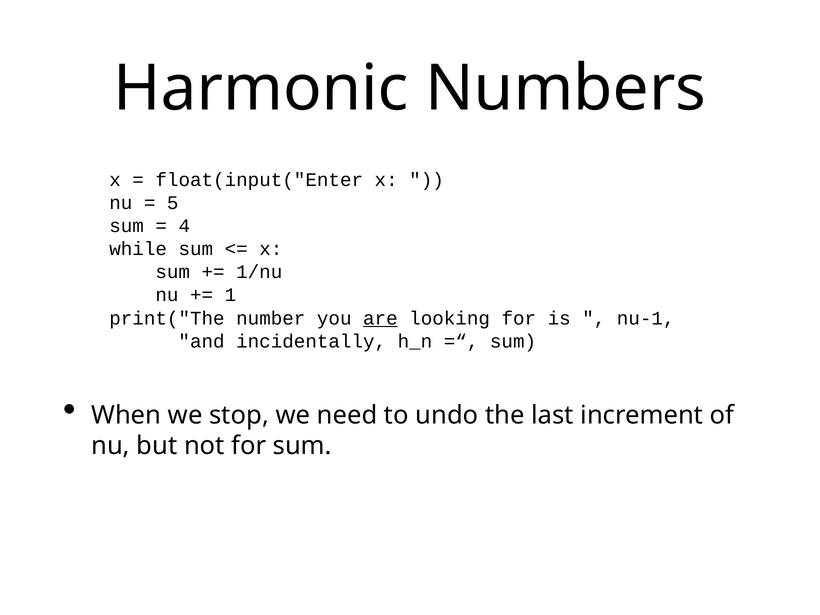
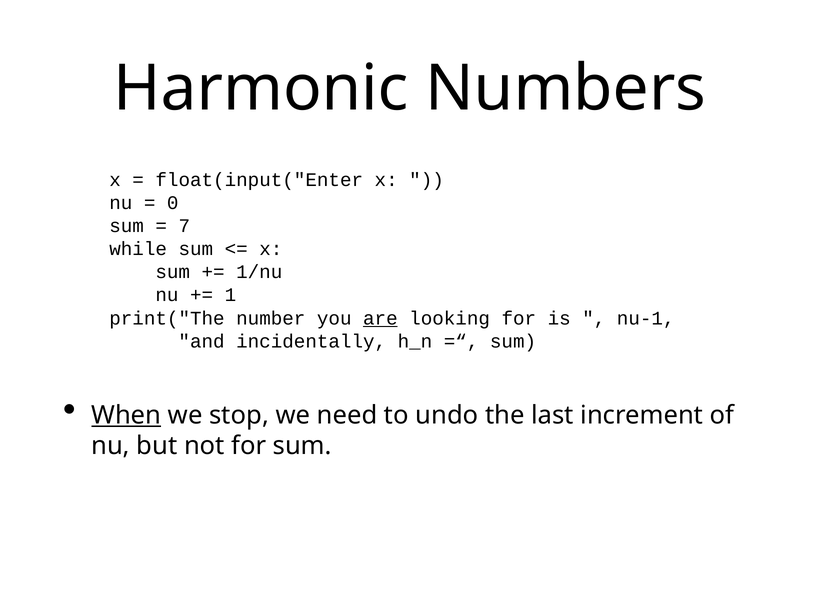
5: 5 -> 0 (173, 203)
4: 4 -> 7 (184, 226)
When underline: none -> present (126, 415)
